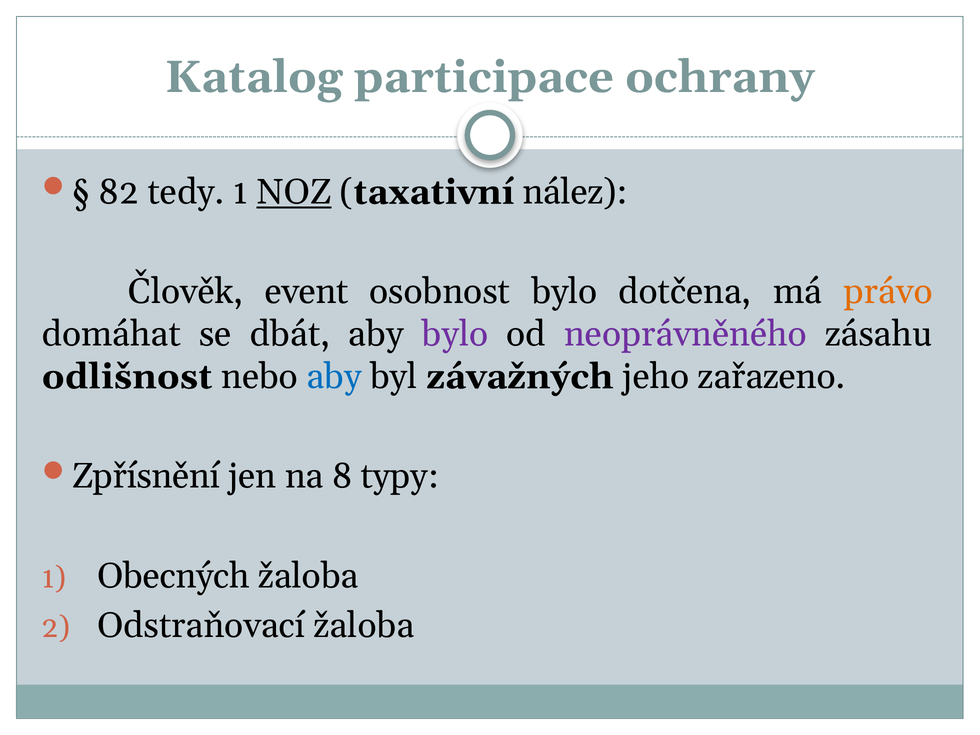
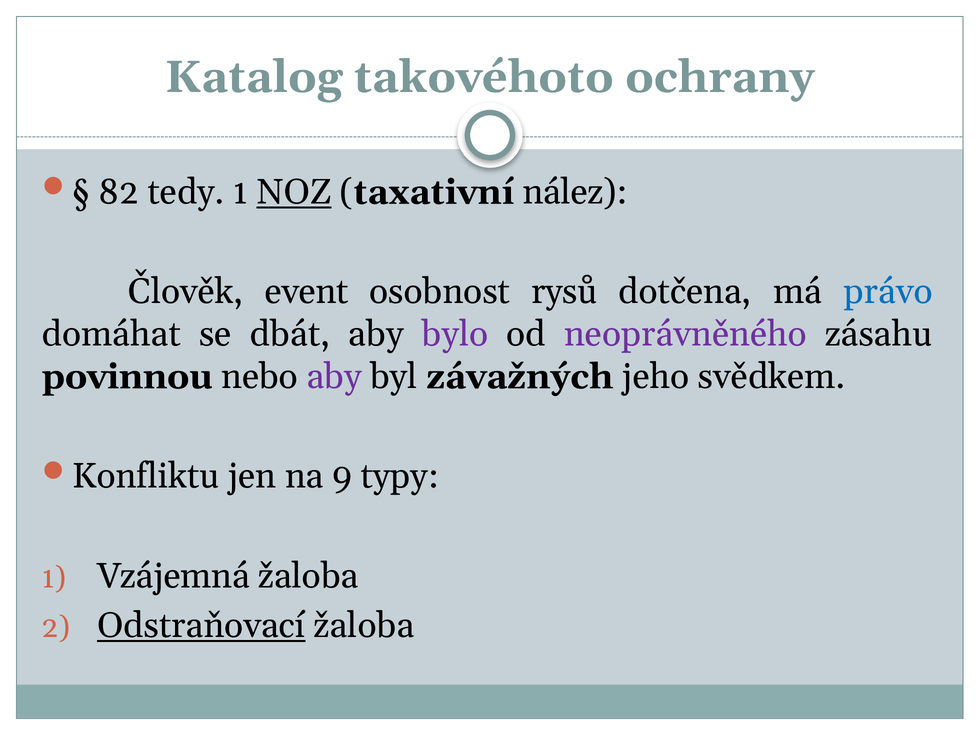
participace: participace -> takovéhoto (484, 77)
osobnost bylo: bylo -> rysů (564, 292)
právo colour: orange -> blue (888, 292)
odlišnost: odlišnost -> povinnou (128, 377)
aby colour: blue -> purple (334, 377)
zařazeno: zařazeno -> svědkem (772, 377)
Zpřísnění: Zpřísnění -> Konfliktu (146, 476)
8: 8 -> 9 (342, 476)
Obecných: Obecných -> Vzájemná (173, 576)
Odstraňovací underline: none -> present (201, 626)
